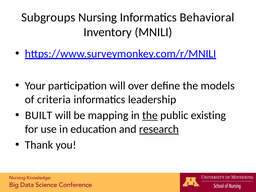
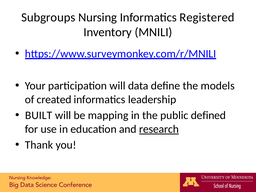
Behavioral: Behavioral -> Registered (207, 17)
over: over -> data (138, 86)
criteria: criteria -> created (54, 99)
the underline: present -> none (150, 115)
existing: existing -> defined (208, 115)
